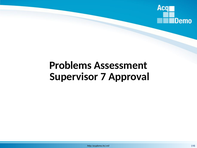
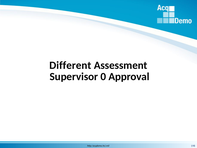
Problems: Problems -> Different (70, 65)
7: 7 -> 0 (103, 76)
